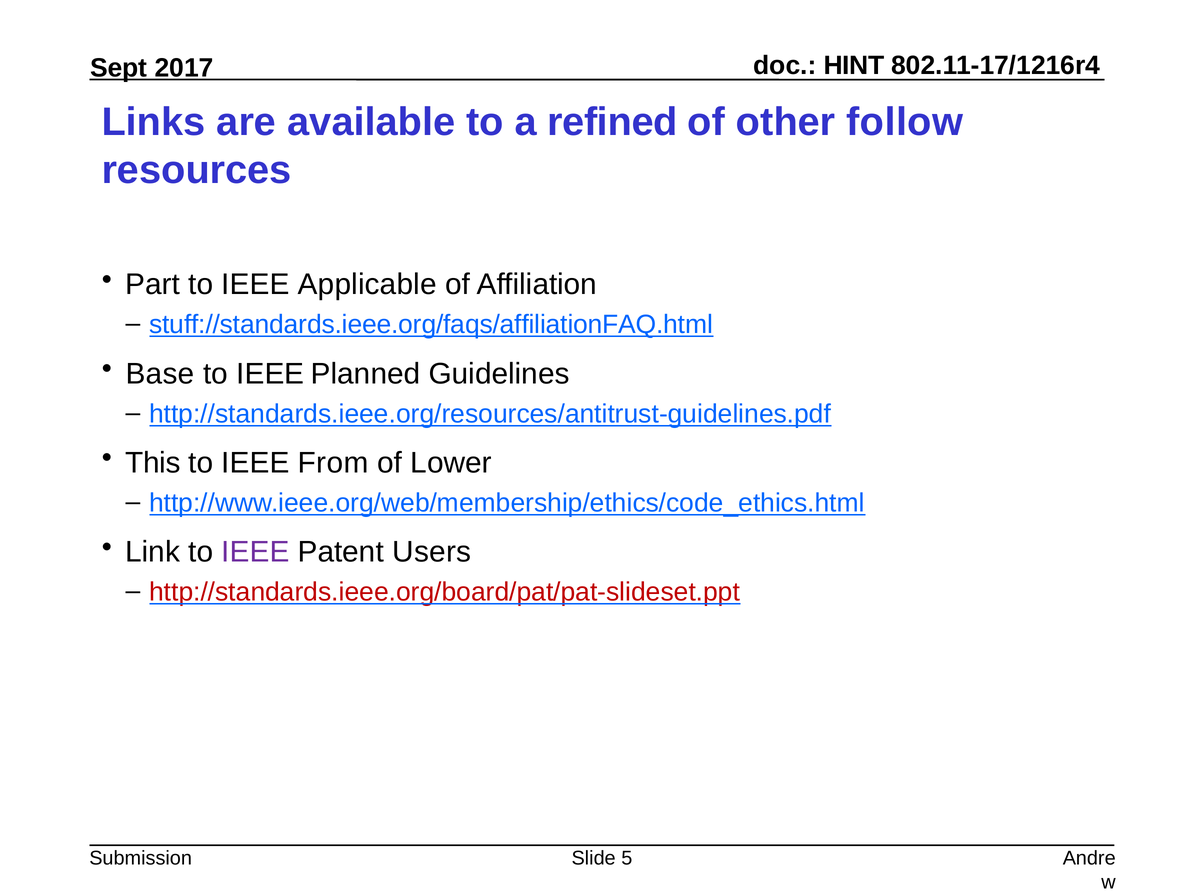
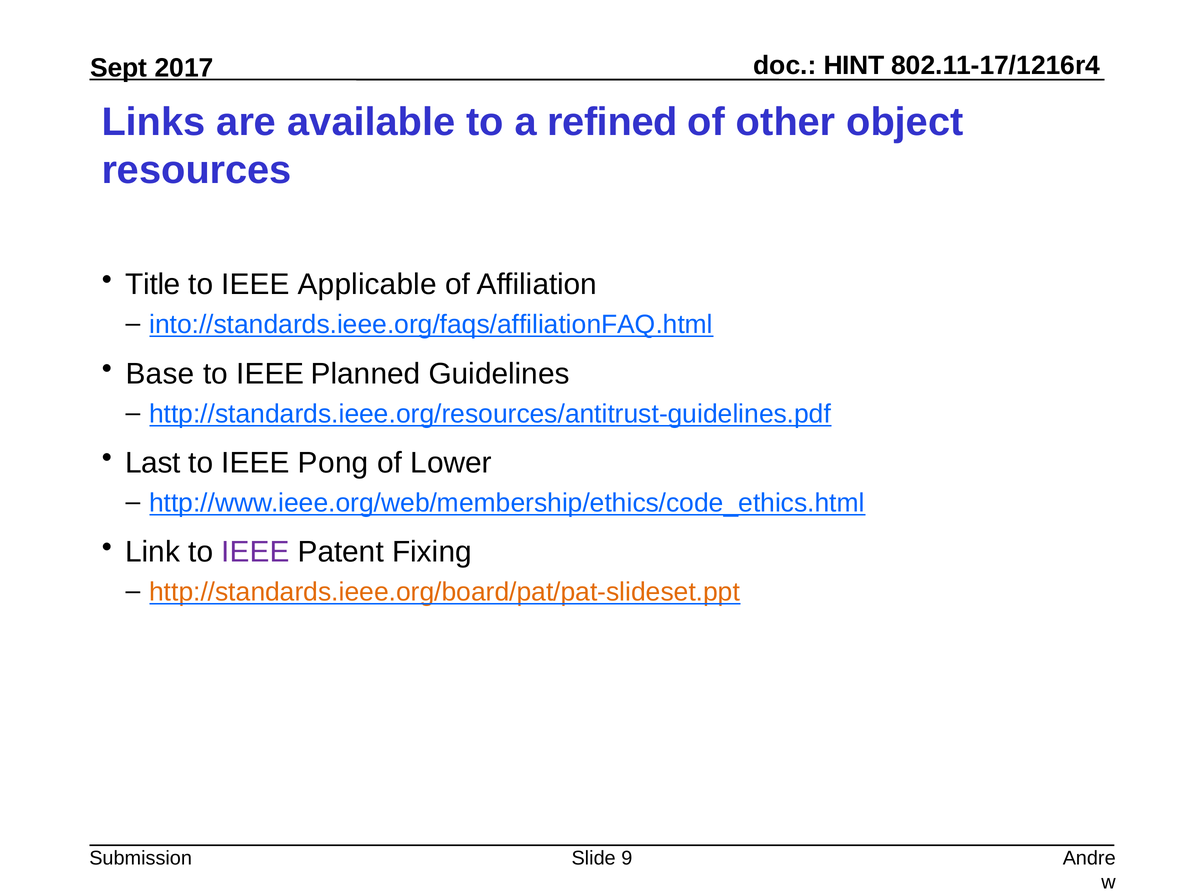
follow: follow -> object (905, 122)
Part: Part -> Title (153, 285)
stuff://standards.ieee.org/faqs/affiliationFAQ.html: stuff://standards.ieee.org/faqs/affiliationFAQ.html -> into://standards.ieee.org/faqs/affiliationFAQ.html (431, 325)
This: This -> Last (153, 463)
From: From -> Pong (333, 463)
Users: Users -> Fixing (432, 552)
http://standards.ieee.org/board/pat/pat-slideset.ppt colour: red -> orange (445, 593)
5: 5 -> 9 (627, 859)
